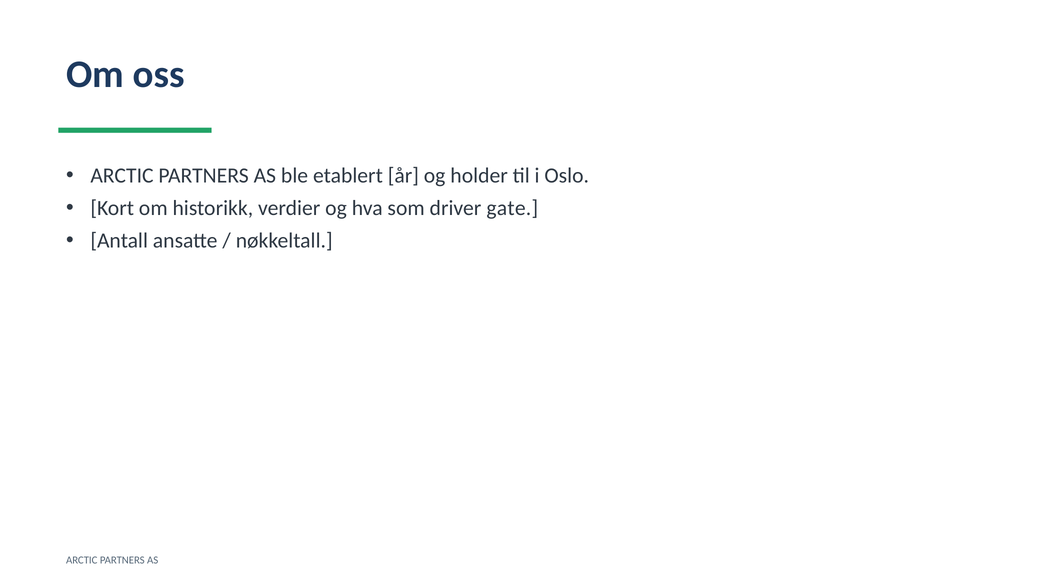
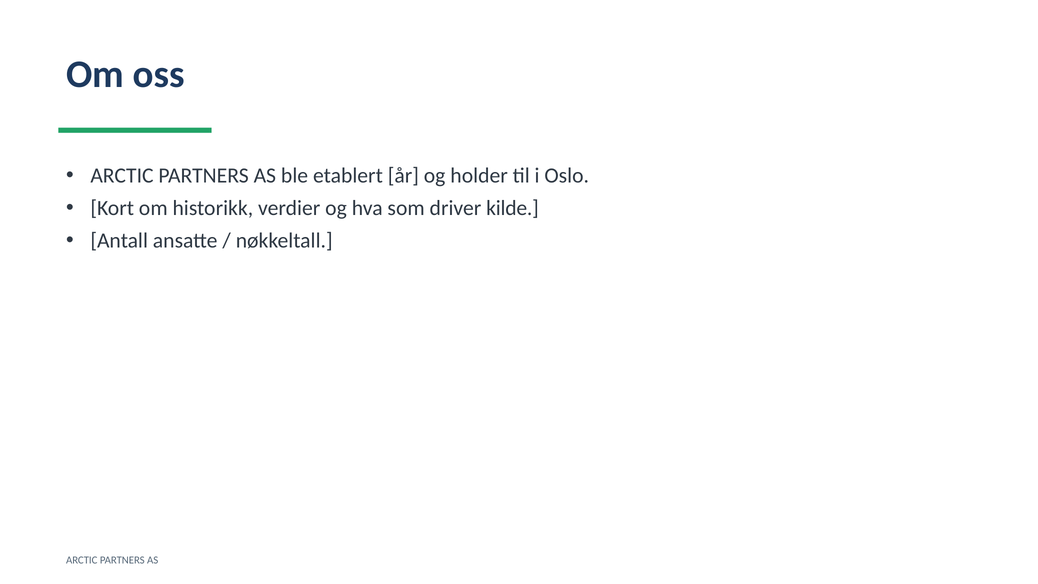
gate: gate -> kilde (513, 208)
